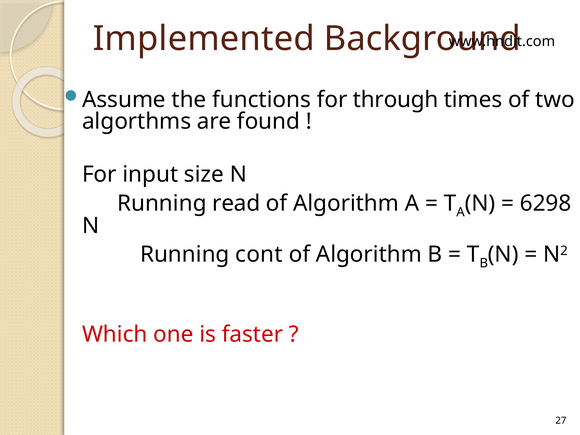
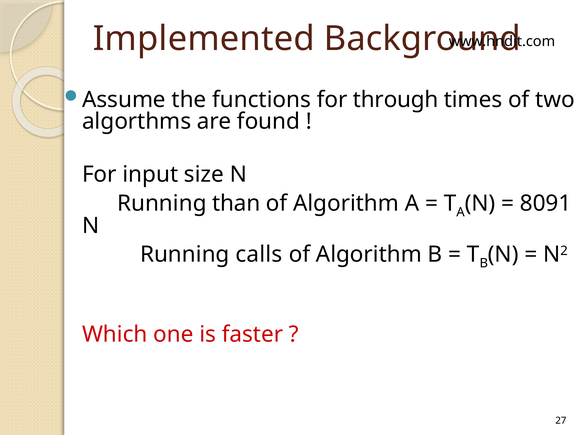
read: read -> than (236, 203)
6298: 6298 -> 8091 (546, 203)
cont: cont -> calls (259, 254)
